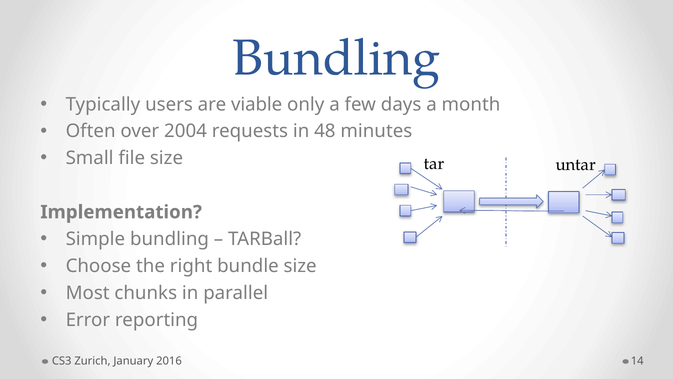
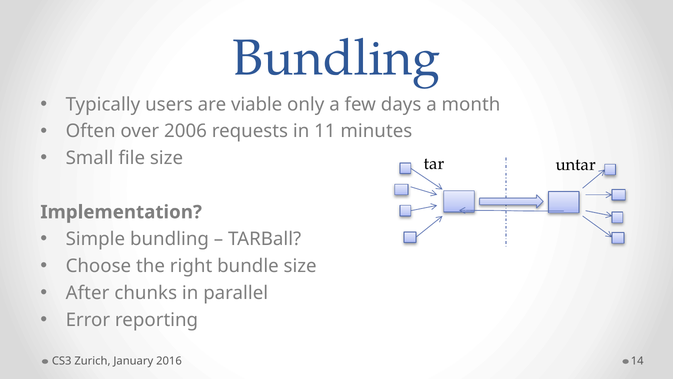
2004: 2004 -> 2006 (186, 131)
48: 48 -> 11 (325, 131)
Most: Most -> After (88, 293)
